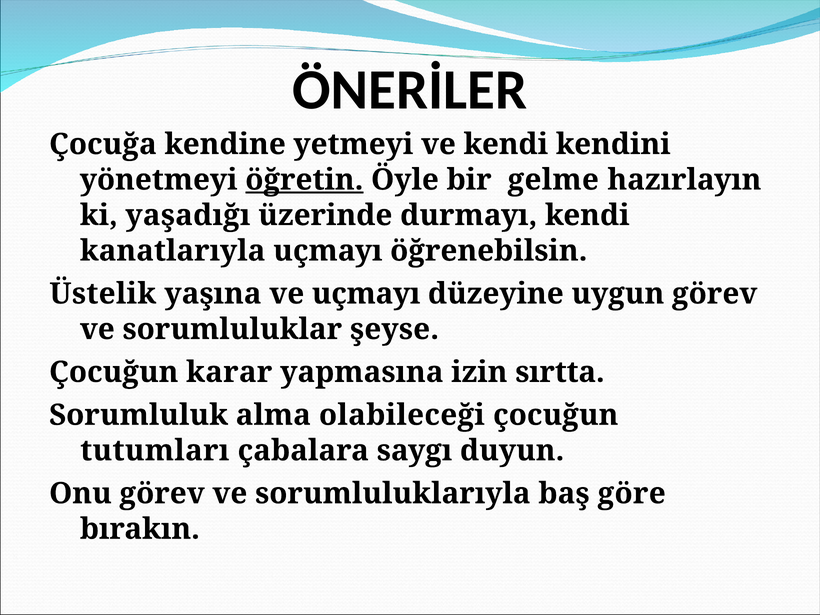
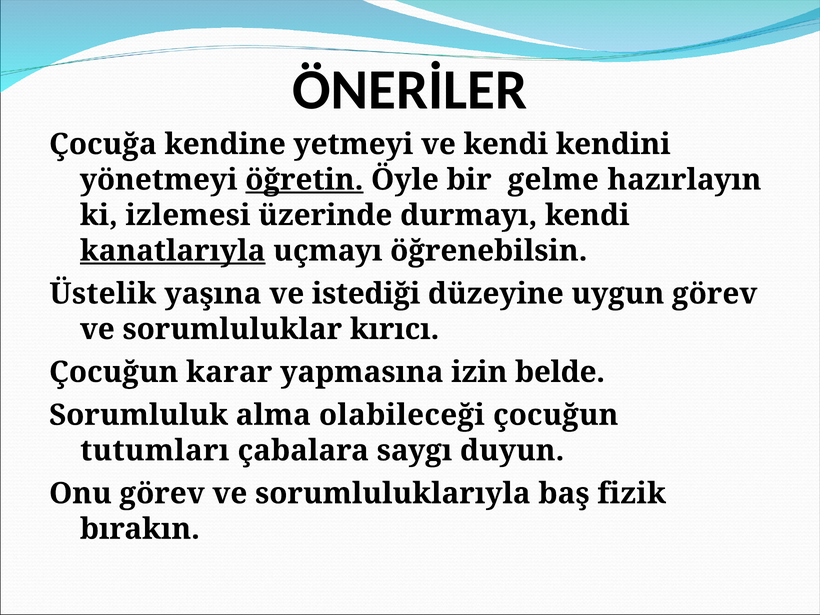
yaşadığı: yaşadığı -> izlemesi (188, 215)
kanatlarıyla underline: none -> present (173, 251)
ve uçmayı: uçmayı -> istediği (366, 294)
şeyse: şeyse -> kırıcı (395, 329)
sırtta: sırtta -> belde (560, 372)
göre: göre -> fizik (632, 493)
